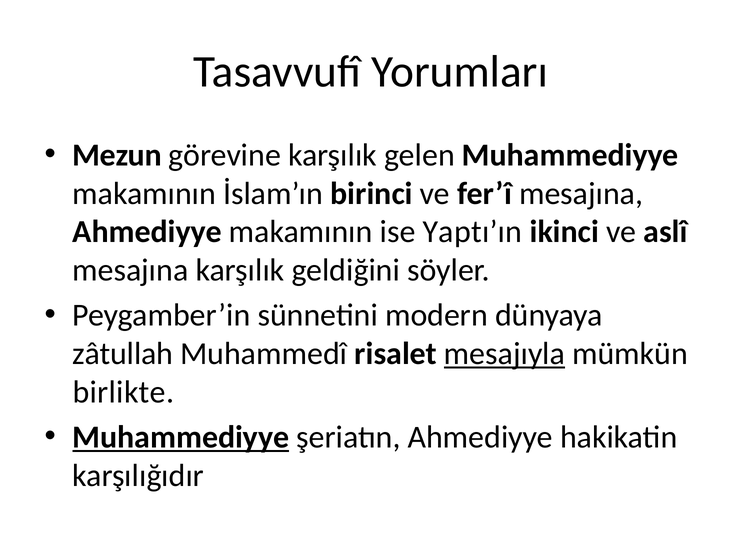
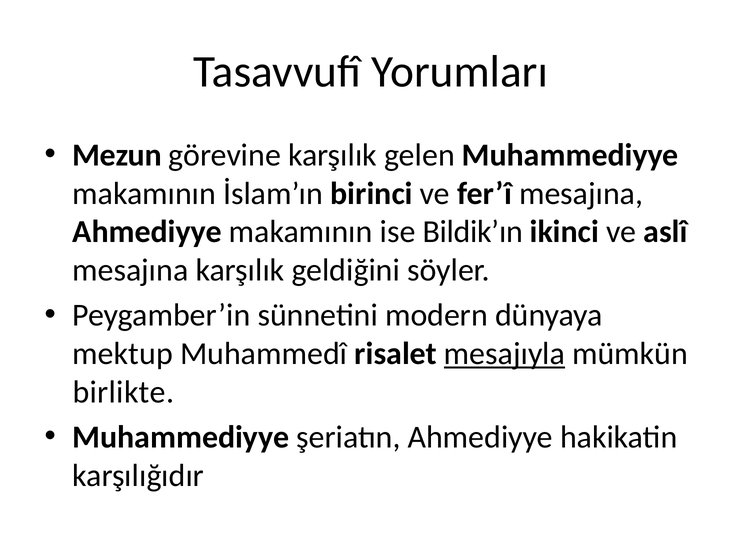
Yaptı’ın: Yaptı’ın -> Bildik’ın (473, 232)
zâtullah: zâtullah -> mektup (123, 353)
Muhammediyye underline: present -> none (181, 437)
